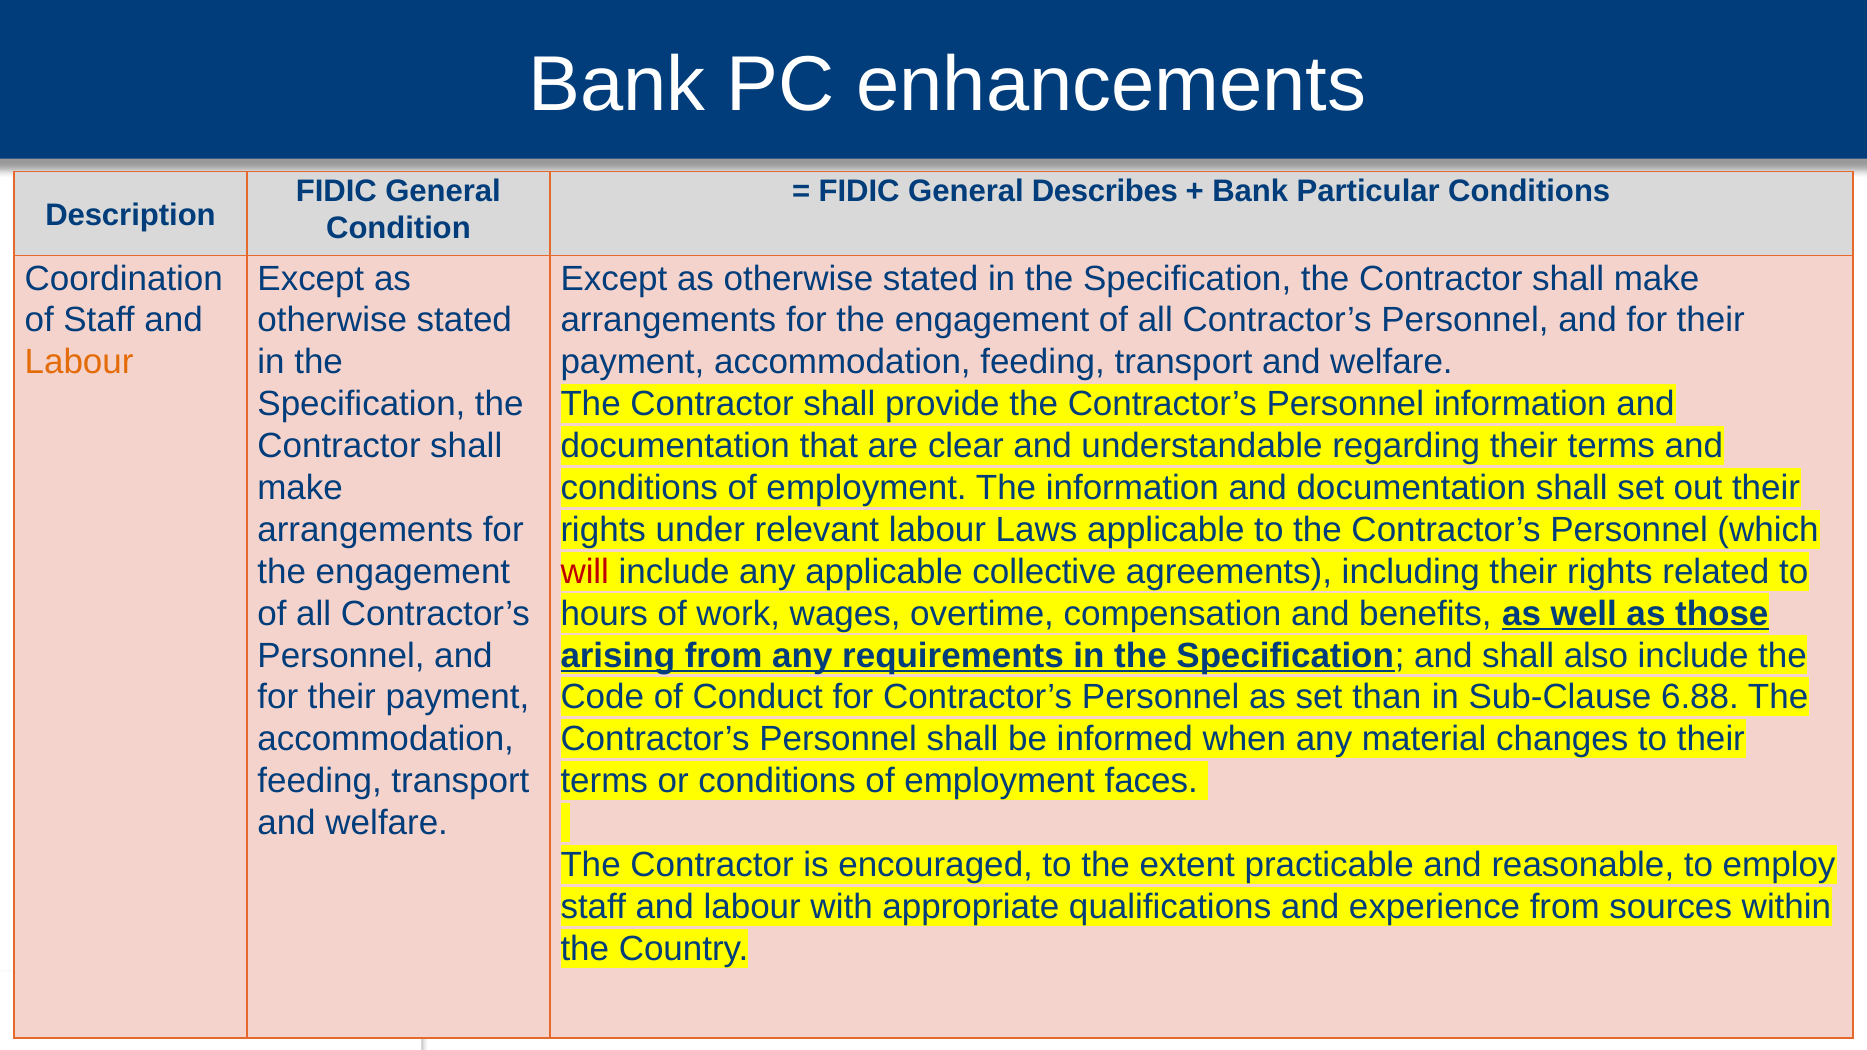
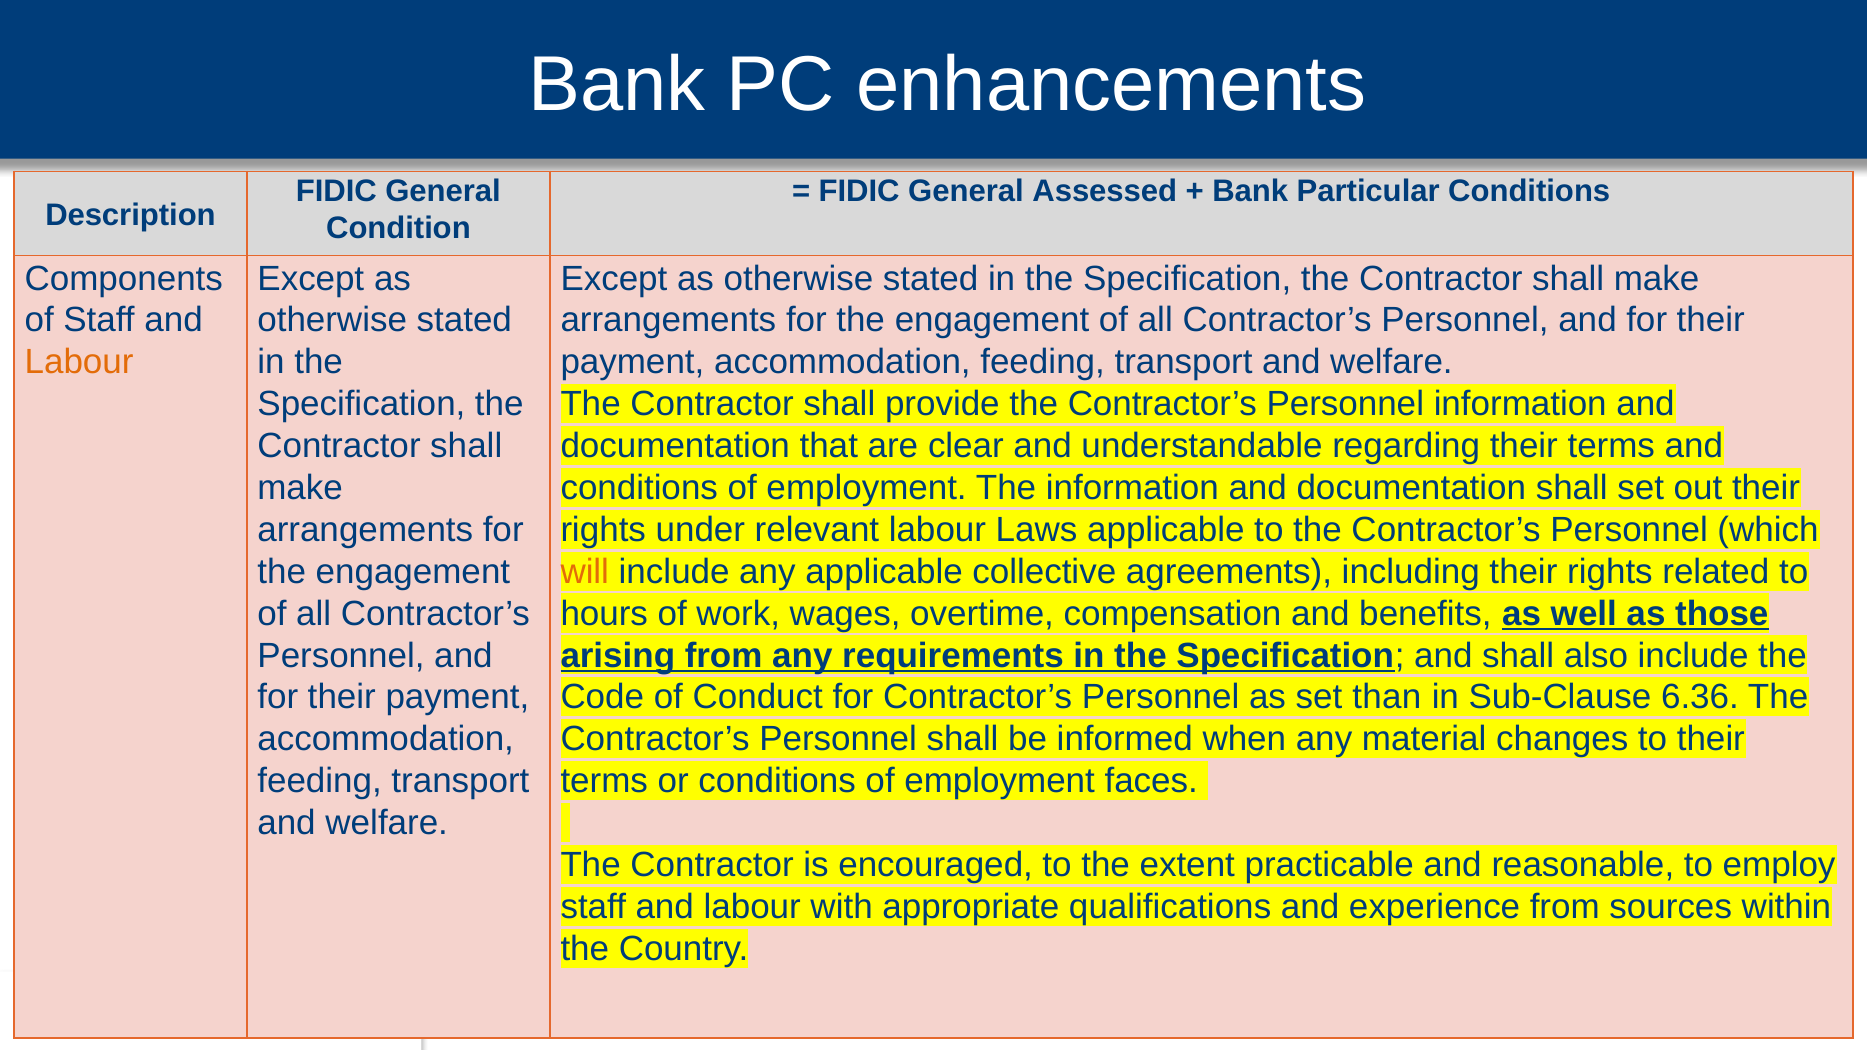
Describes: Describes -> Assessed (1105, 192)
Coordination: Coordination -> Components (124, 279)
will colour: red -> orange (585, 572)
6.88: 6.88 -> 6.36 (1700, 697)
